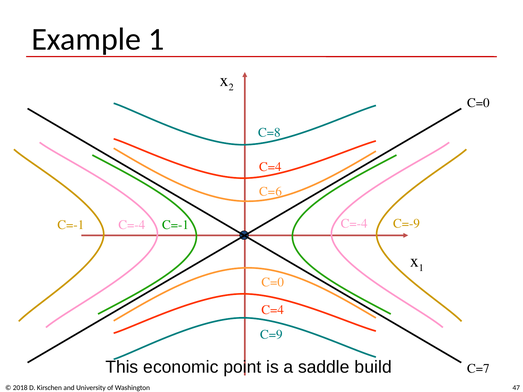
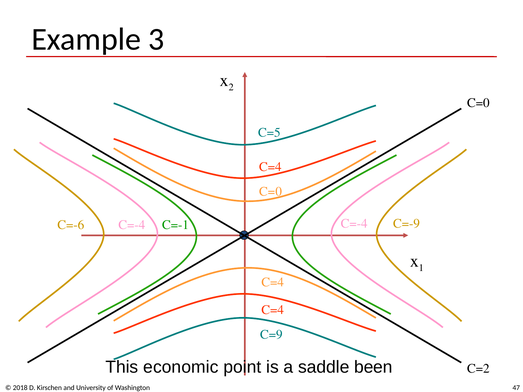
Example 1: 1 -> 3 (156, 39)
C=8: C=8 -> C=5 (269, 133)
C=6: C=6 -> C=0 (271, 192)
C=-1: C=-1 -> C=-6 (71, 225)
C=0: C=0 -> C=4 (273, 282)
build: build -> been (373, 367)
C=7: C=7 -> C=2 (479, 369)
